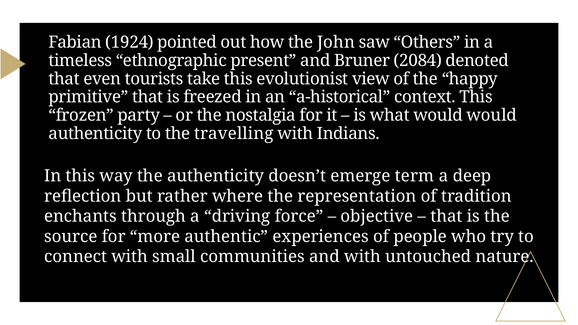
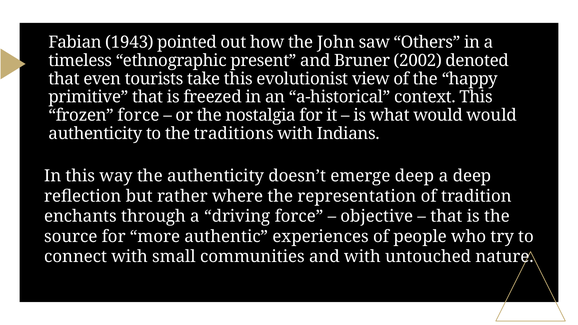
1924: 1924 -> 1943 (130, 42)
2084: 2084 -> 2002 (418, 61)
frozen party: party -> force (139, 115)
travelling: travelling -> traditions (234, 133)
emerge term: term -> deep (414, 176)
